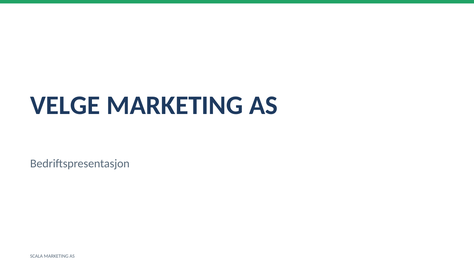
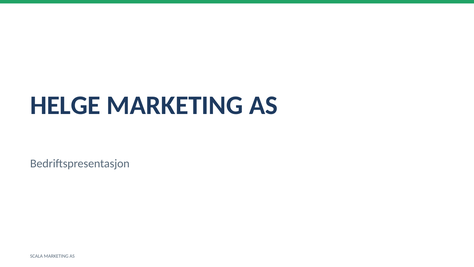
VELGE: VELGE -> HELGE (65, 105)
